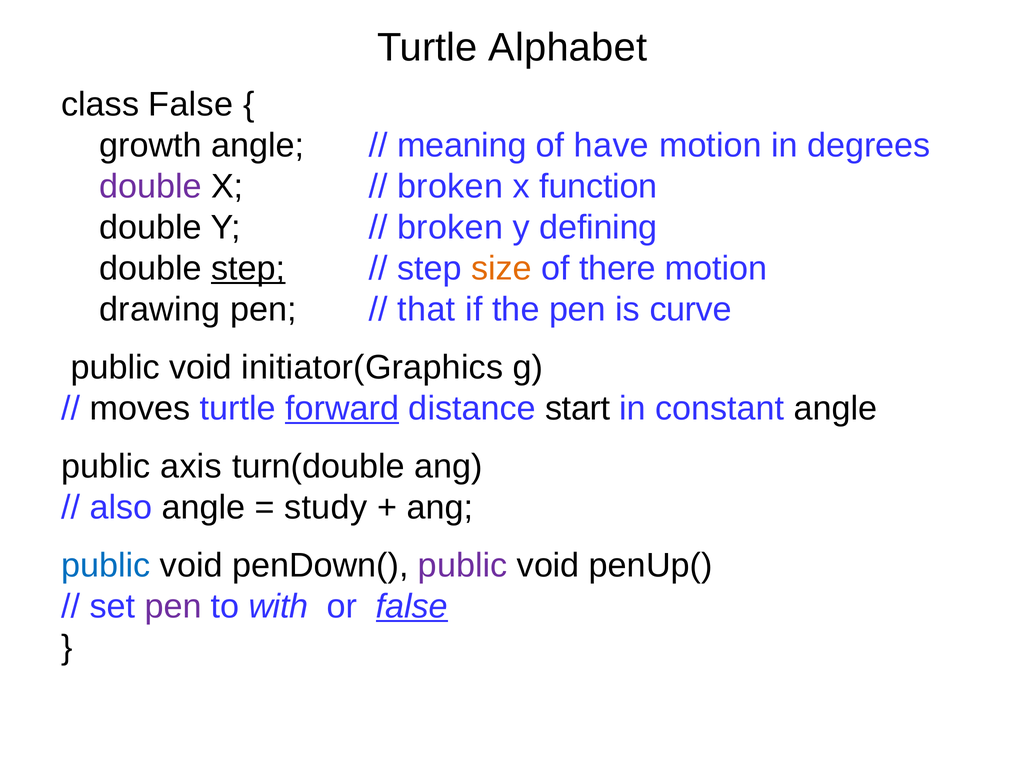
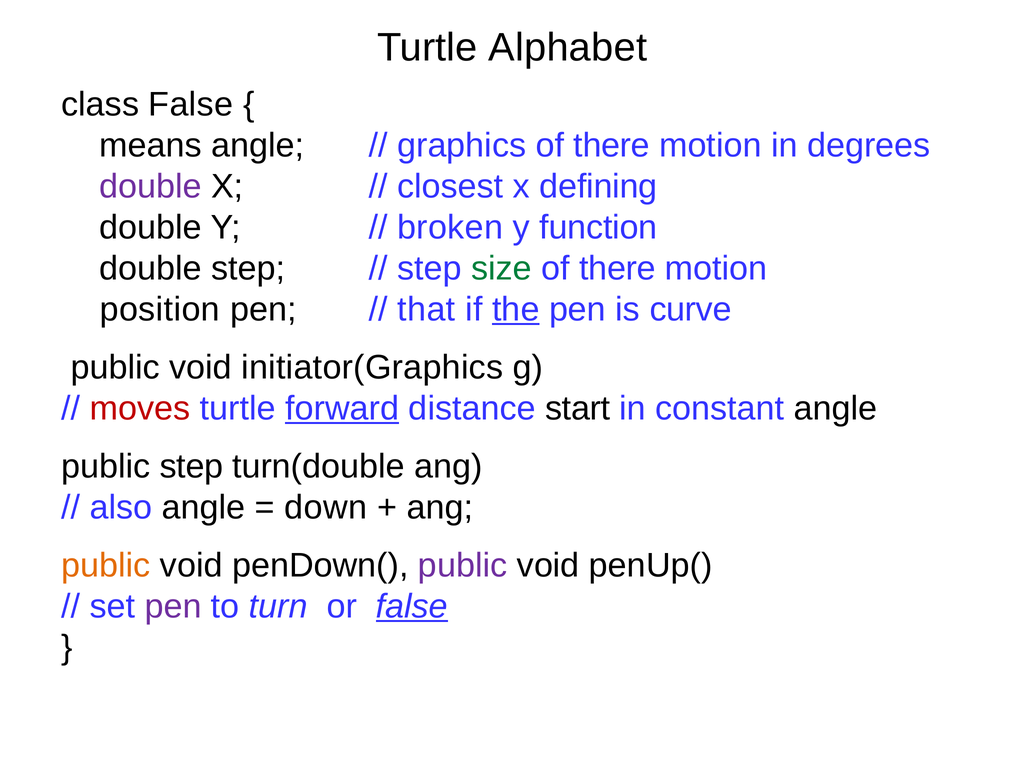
growth: growth -> means (150, 146)
meaning: meaning -> graphics (462, 146)
have: have -> there (612, 146)
broken: broken -> closest (450, 187)
function: function -> defining (598, 187)
defining: defining -> function (598, 228)
step underline: present -> none (248, 269)
size colour: orange -> green (502, 269)
drawing: drawing -> position (160, 310)
the underline: none -> present (516, 310)
moves colour: black -> red (140, 409)
public axis: axis -> step (191, 467)
study: study -> down (326, 508)
public colour: blue -> orange (106, 566)
with: with -> turn (278, 607)
